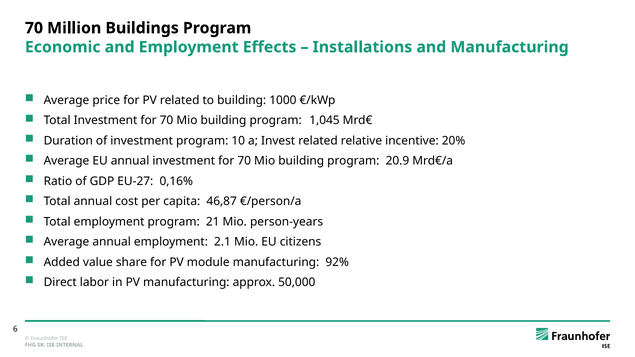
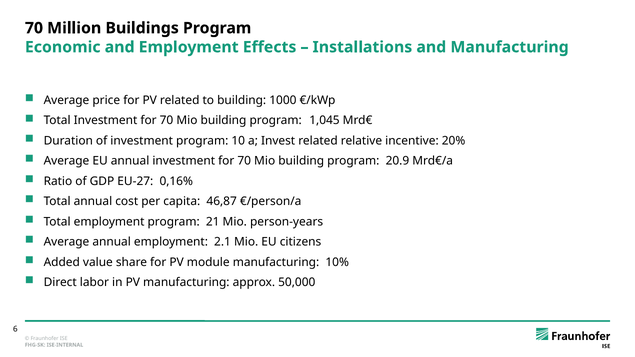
92%: 92% -> 10% (337, 262)
